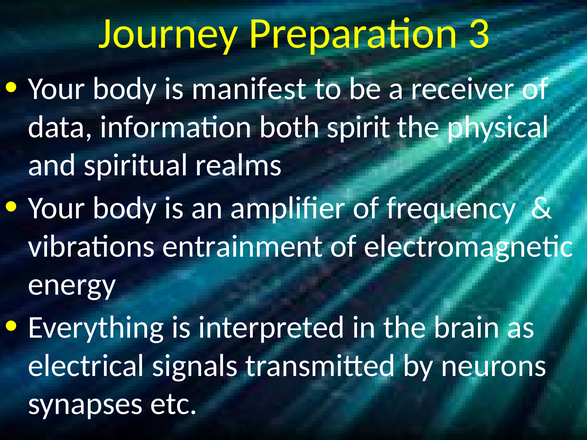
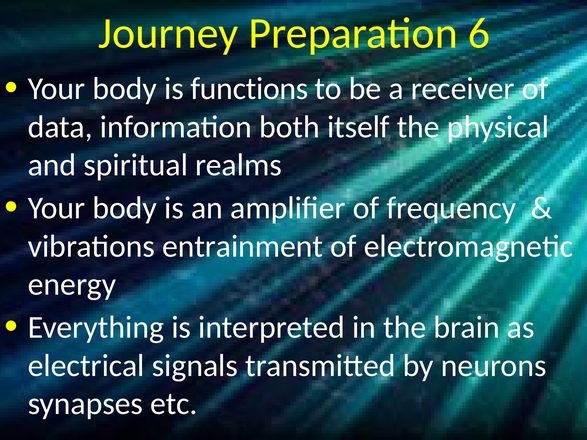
3: 3 -> 6 (479, 33)
manifest: manifest -> functions (249, 89)
spirit: spirit -> itself (358, 127)
